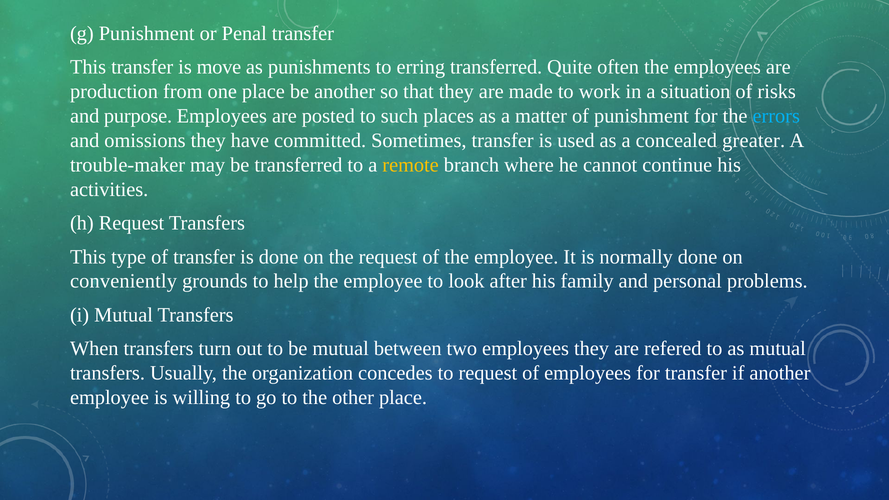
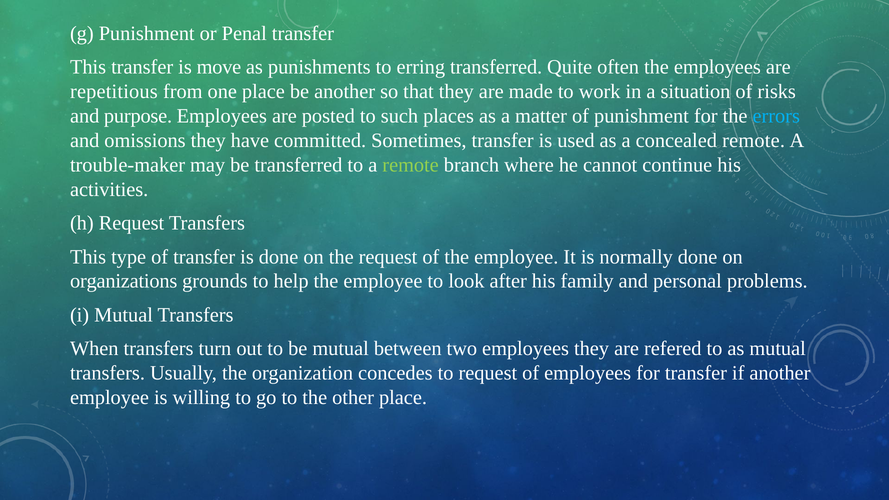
production: production -> repetitious (114, 92)
concealed greater: greater -> remote (754, 141)
remote colour: yellow -> light green (411, 165)
conveniently: conveniently -> organizations (124, 281)
